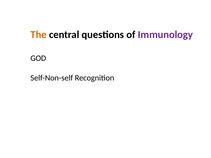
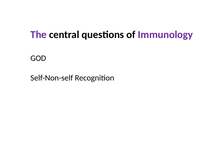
The colour: orange -> purple (39, 35)
